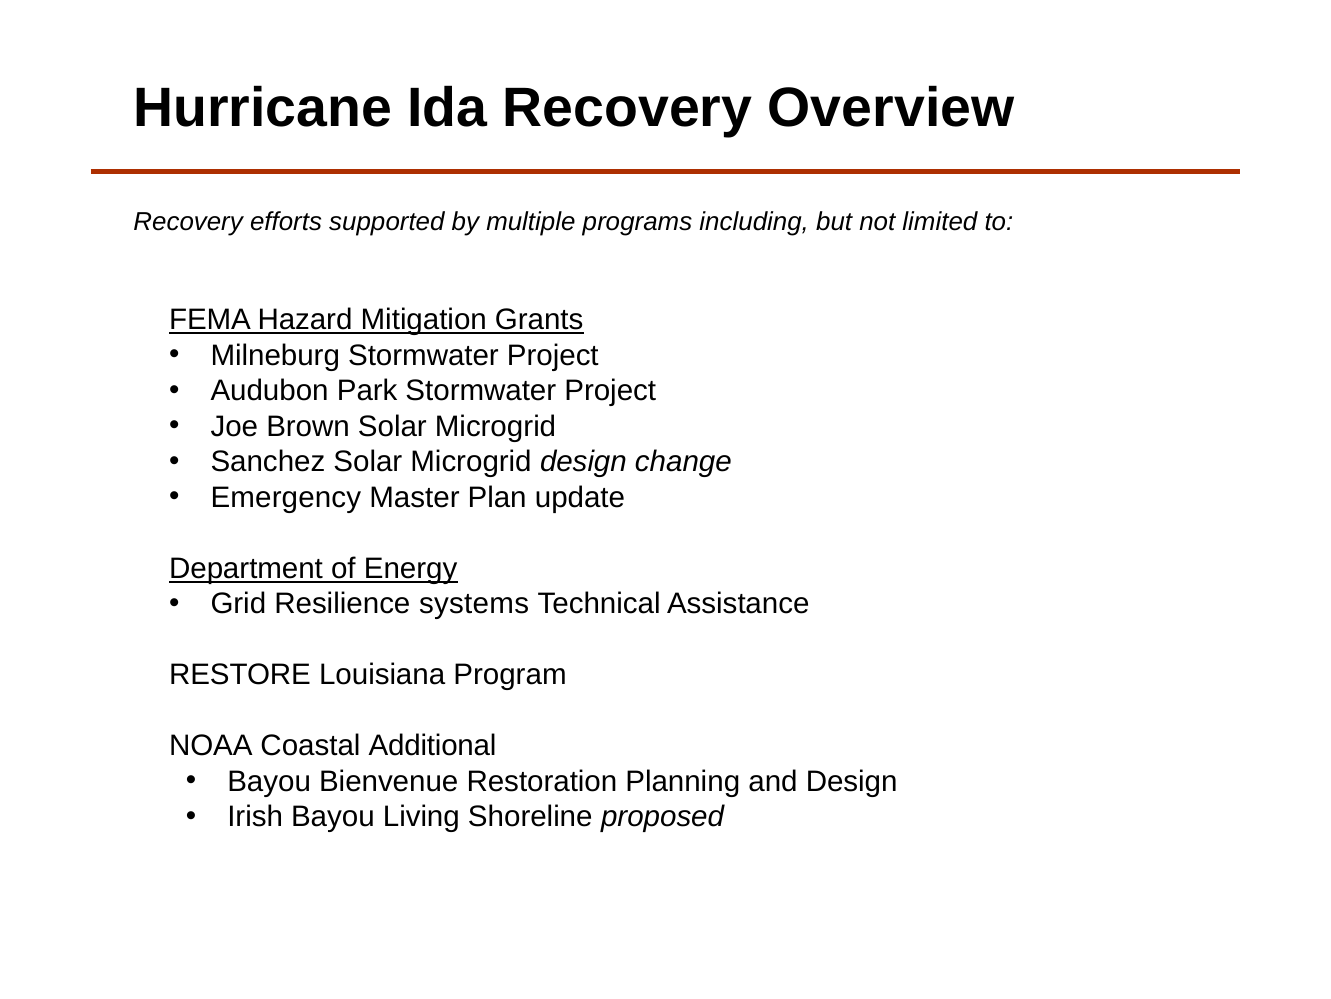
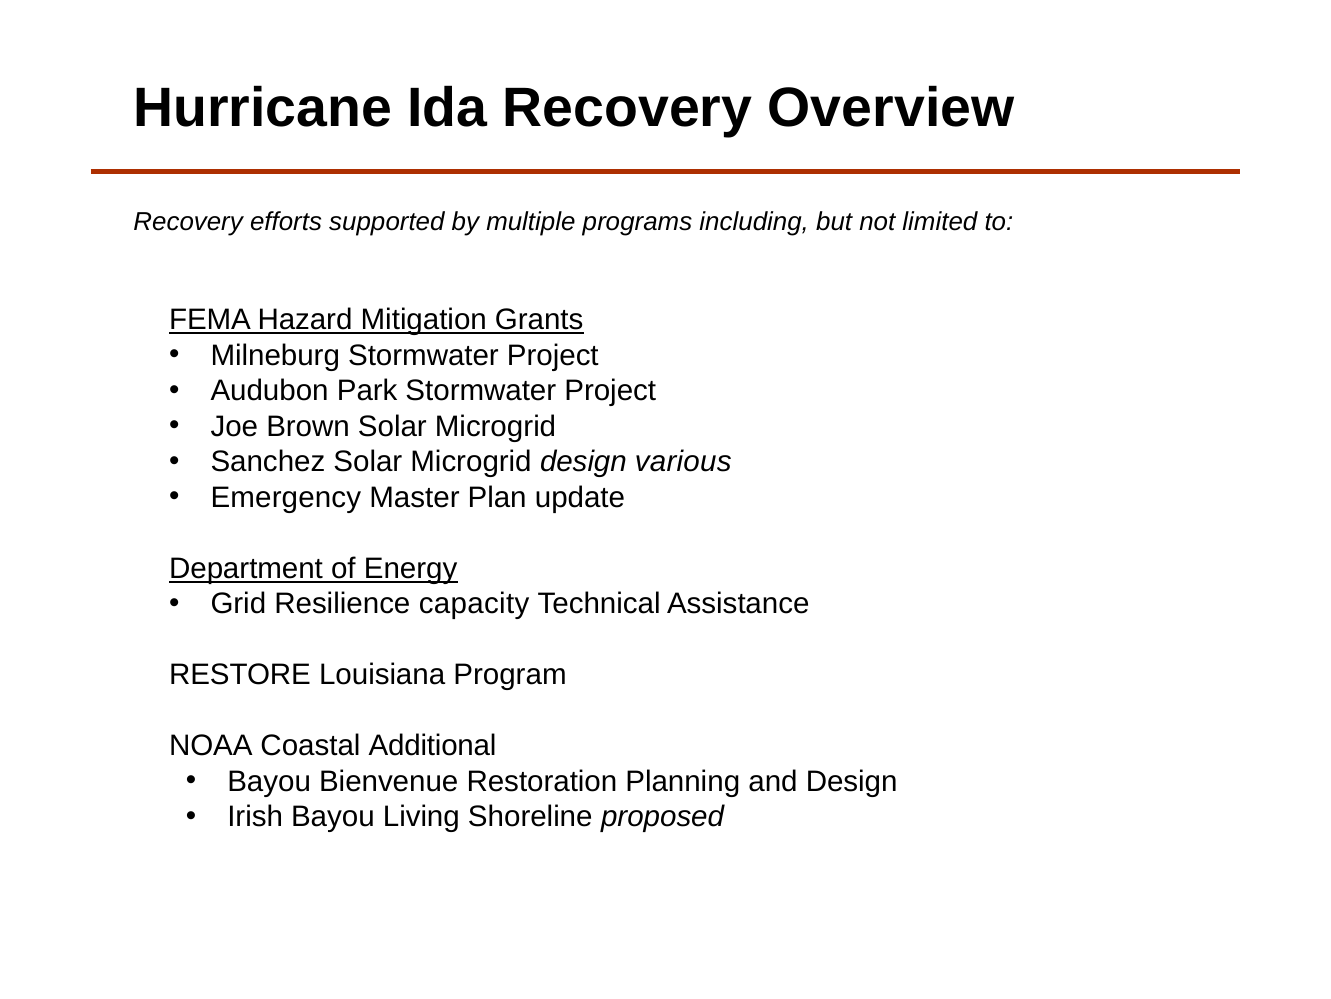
change: change -> various (683, 462)
systems: systems -> capacity (474, 604)
